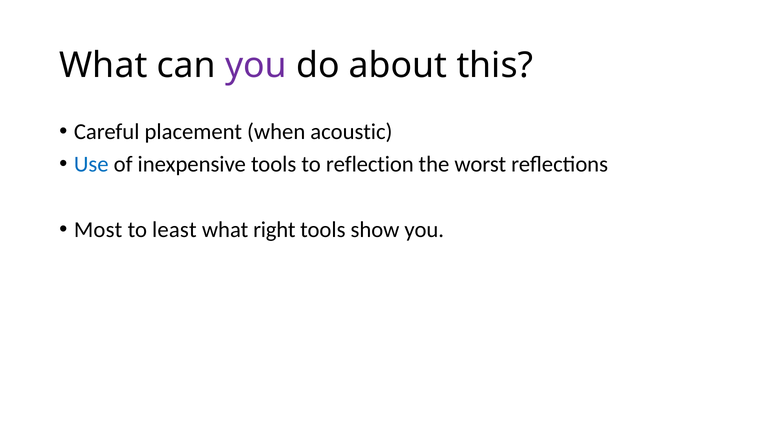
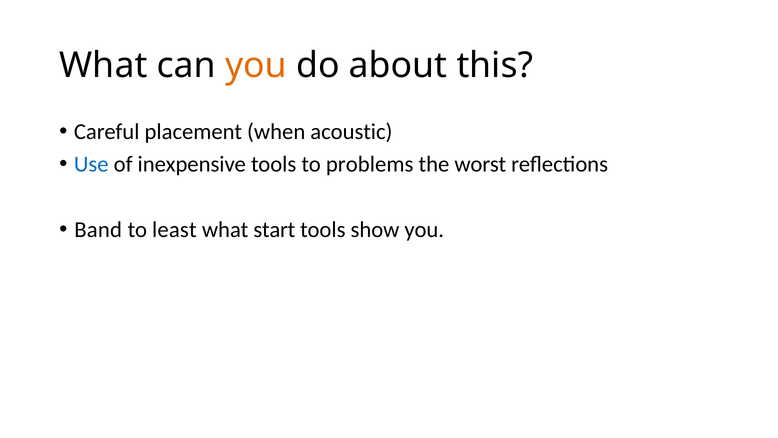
you colour: purple -> orange (256, 65)
reflection: reflection -> problems (370, 164)
Most: Most -> Band (98, 229)
right: right -> start (274, 229)
